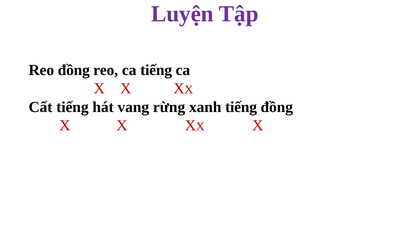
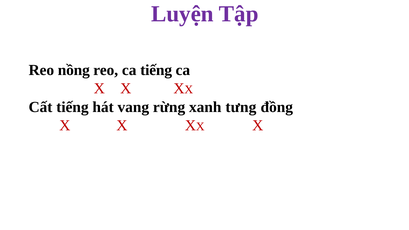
Reo đồng: đồng -> nồng (74, 70)
xanh tiếng: tiếng -> tưng (241, 107)
